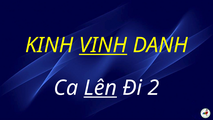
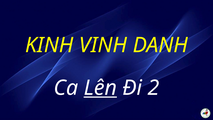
VINH underline: present -> none (103, 45)
